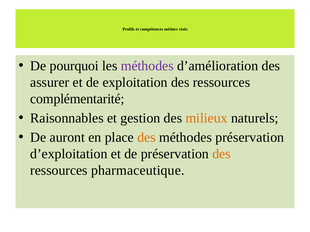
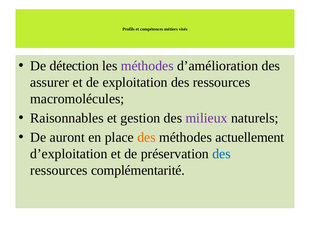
pourquoi: pourquoi -> détection (74, 66)
complémentarité: complémentarité -> macromolécules (77, 99)
milieux colour: orange -> purple (207, 118)
méthodes préservation: préservation -> actuellement (250, 138)
des colour: orange -> blue (222, 154)
pharmaceutique: pharmaceutique -> complémentarité (138, 171)
